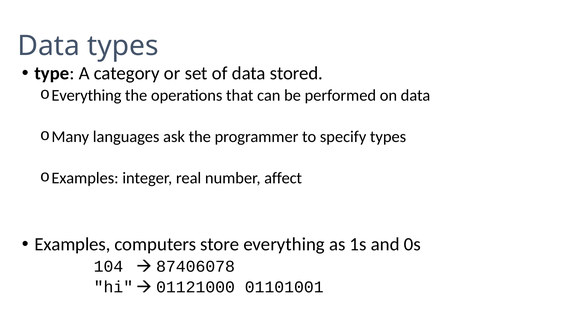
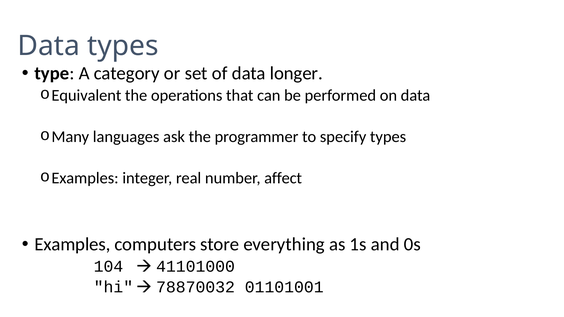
stored: stored -> longer (296, 73)
Everything: Everything -> Equivalent (86, 95)
87406078: 87406078 -> 41101000 (196, 267)
01121000: 01121000 -> 78870032 (196, 287)
